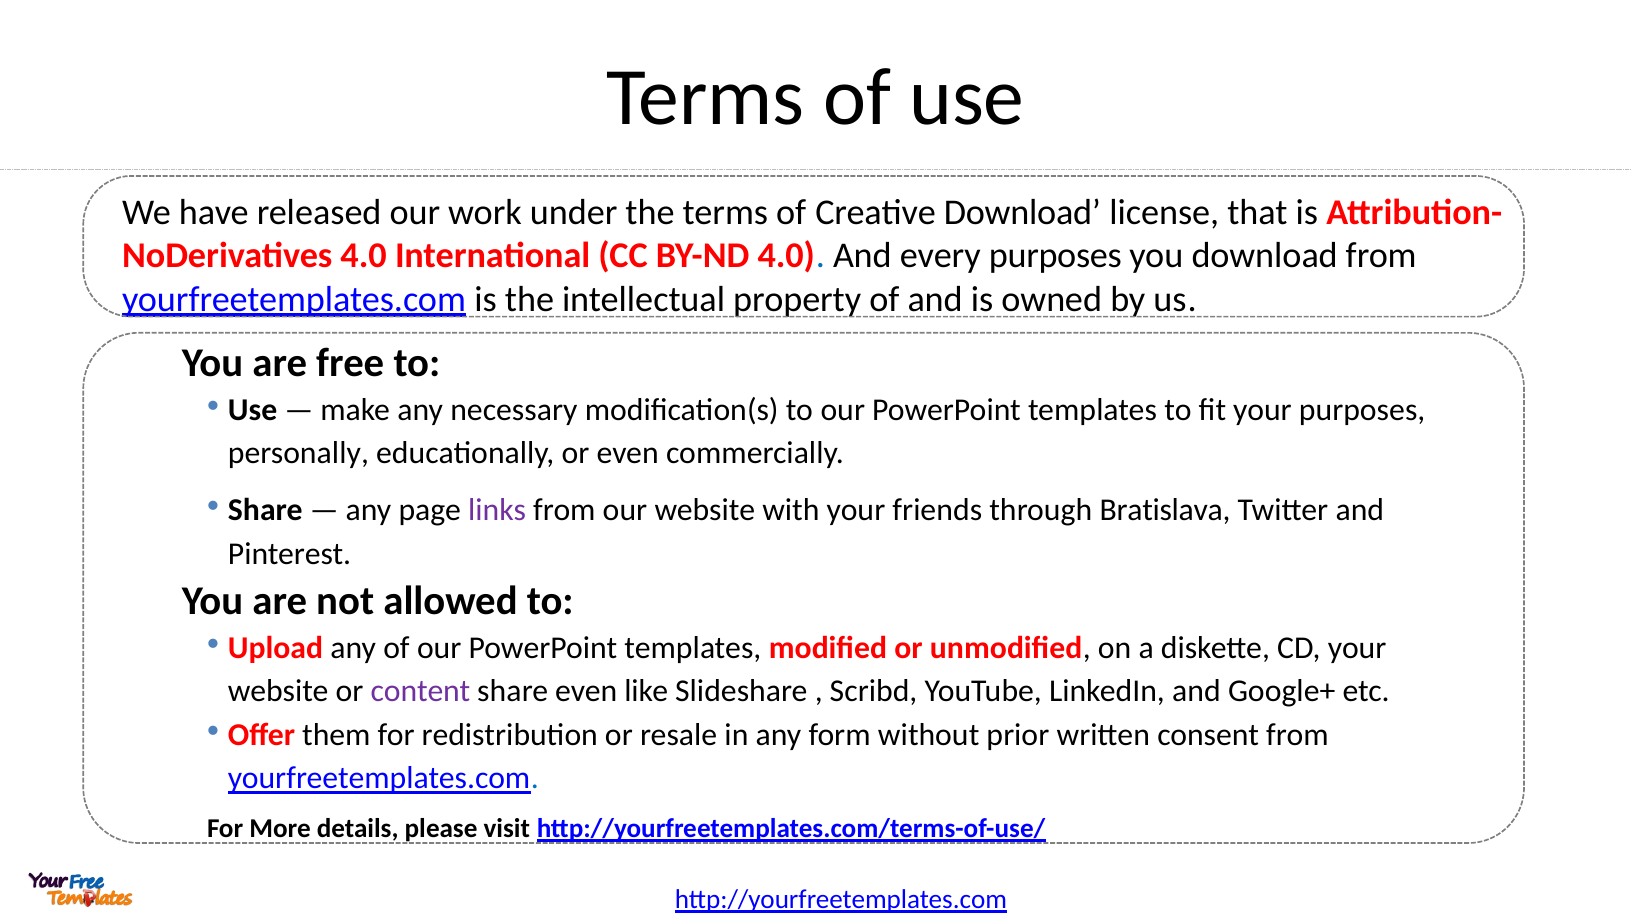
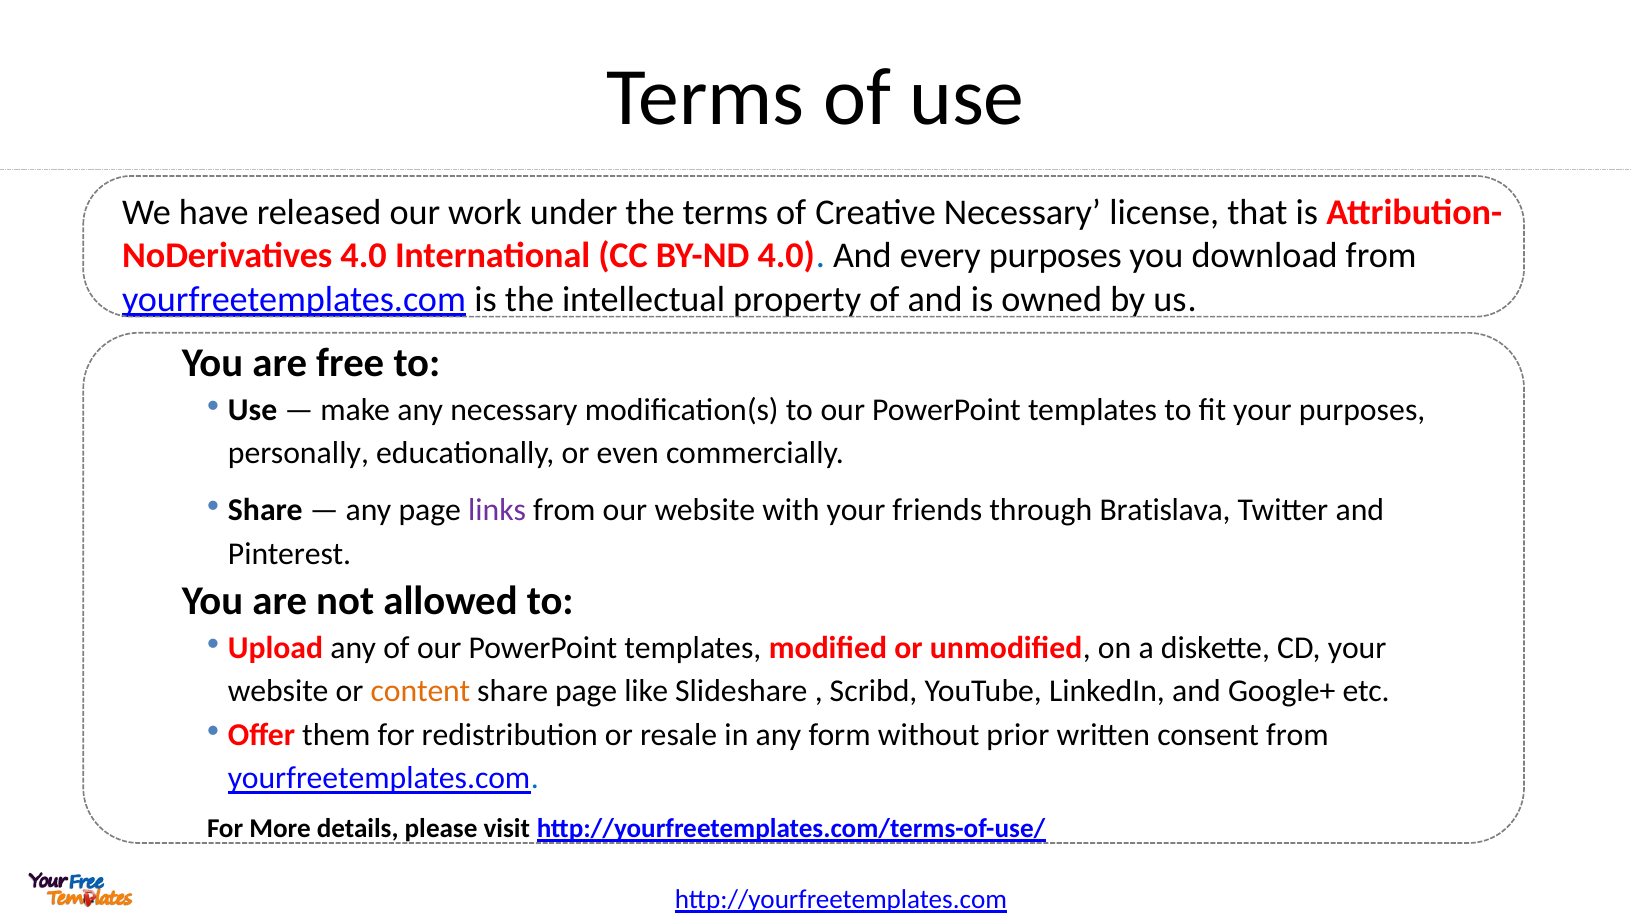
Creative Download: Download -> Necessary (1022, 212)
content colour: purple -> orange (420, 692)
share even: even -> page (586, 692)
